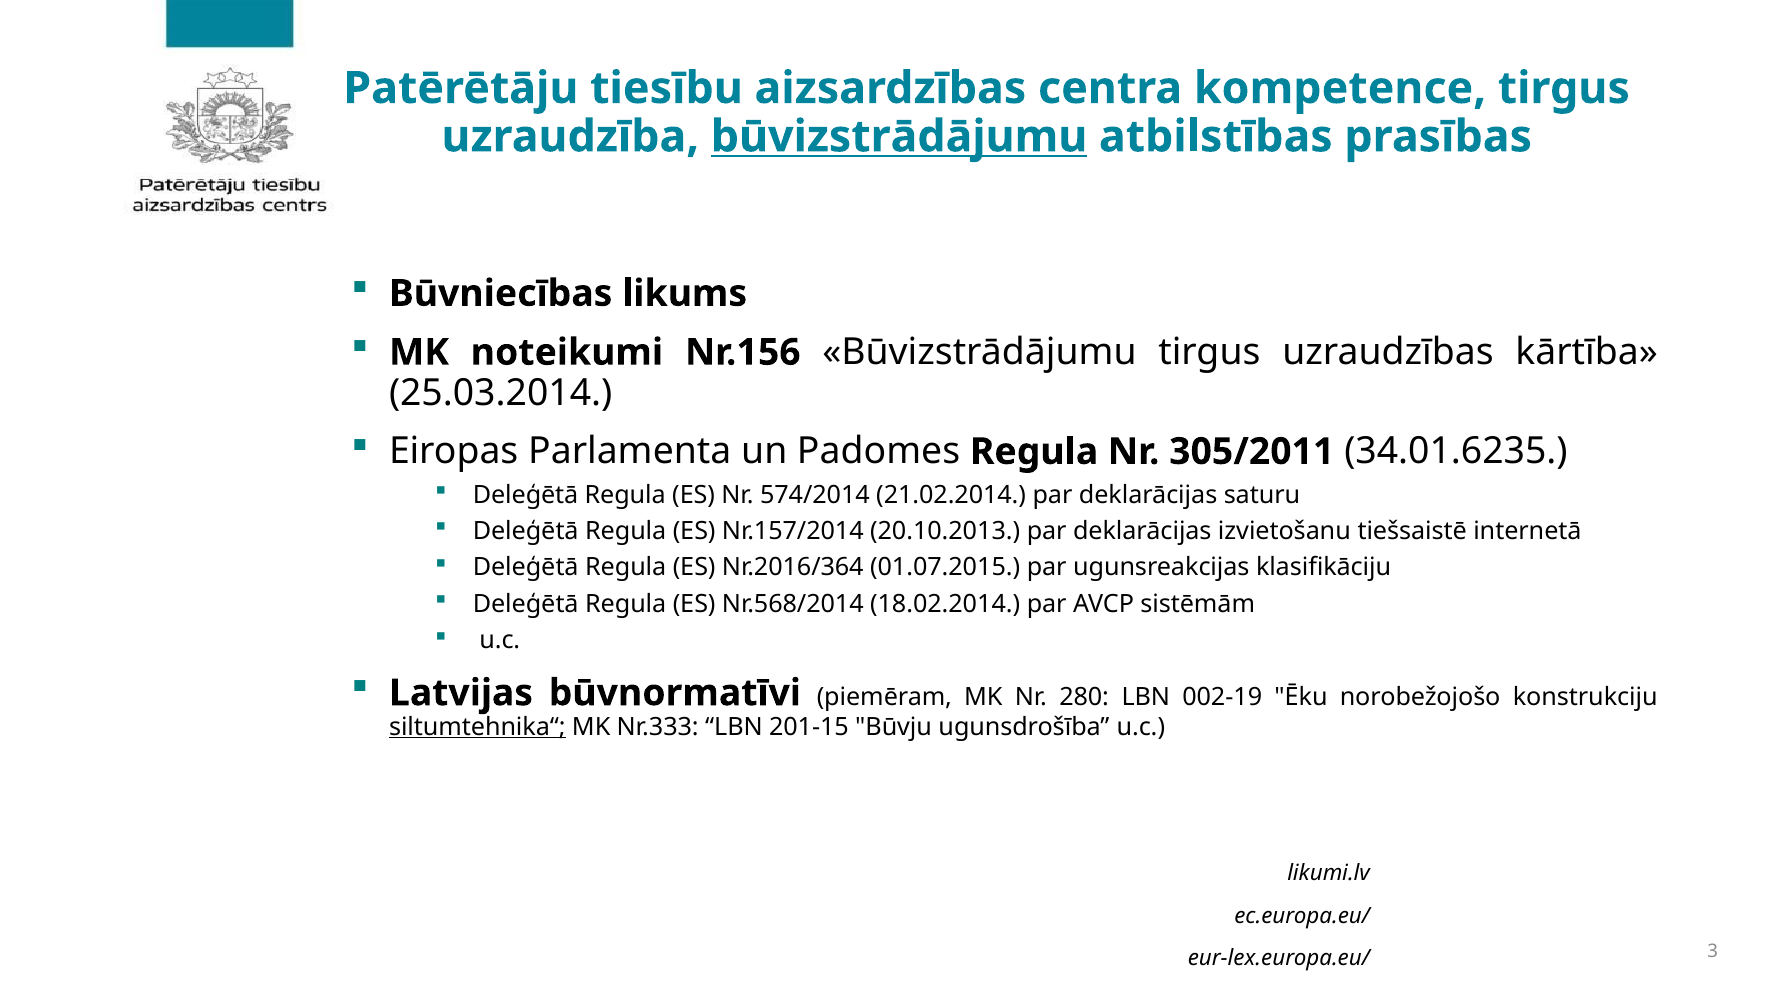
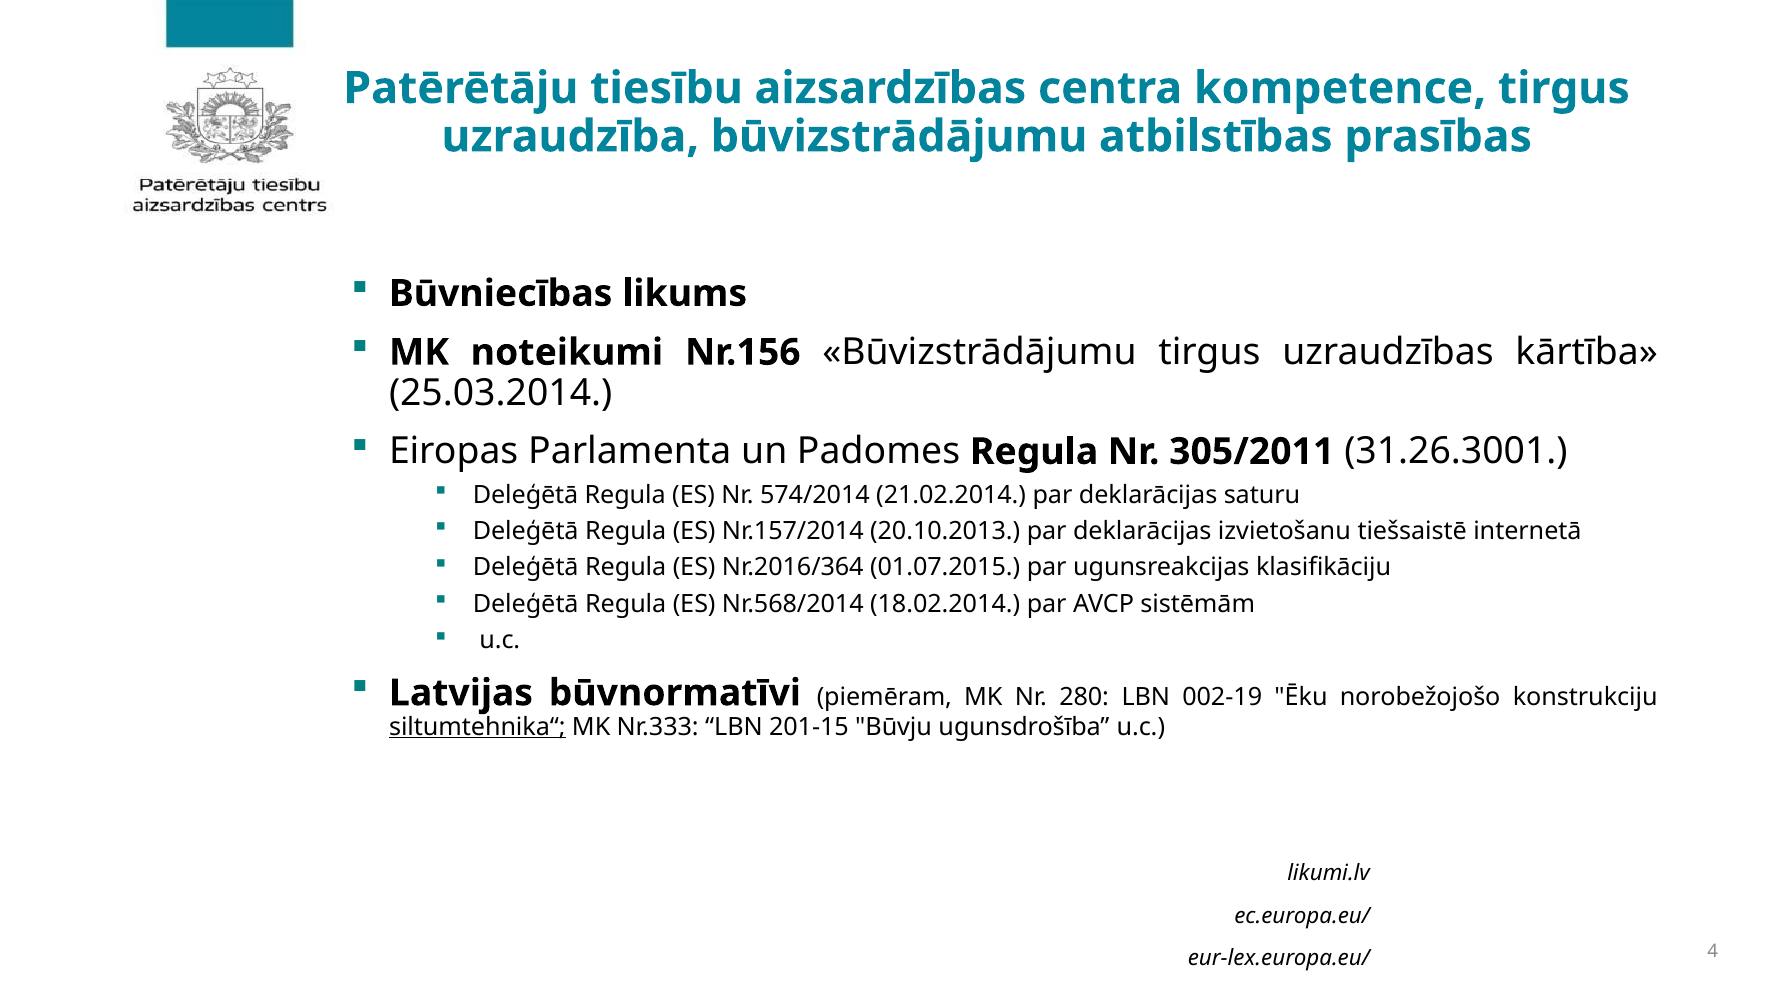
būvizstrādājumu underline: present -> none (899, 137)
34.01.6235: 34.01.6235 -> 31.26.3001 (1456, 452)
3: 3 -> 4 (1713, 951)
